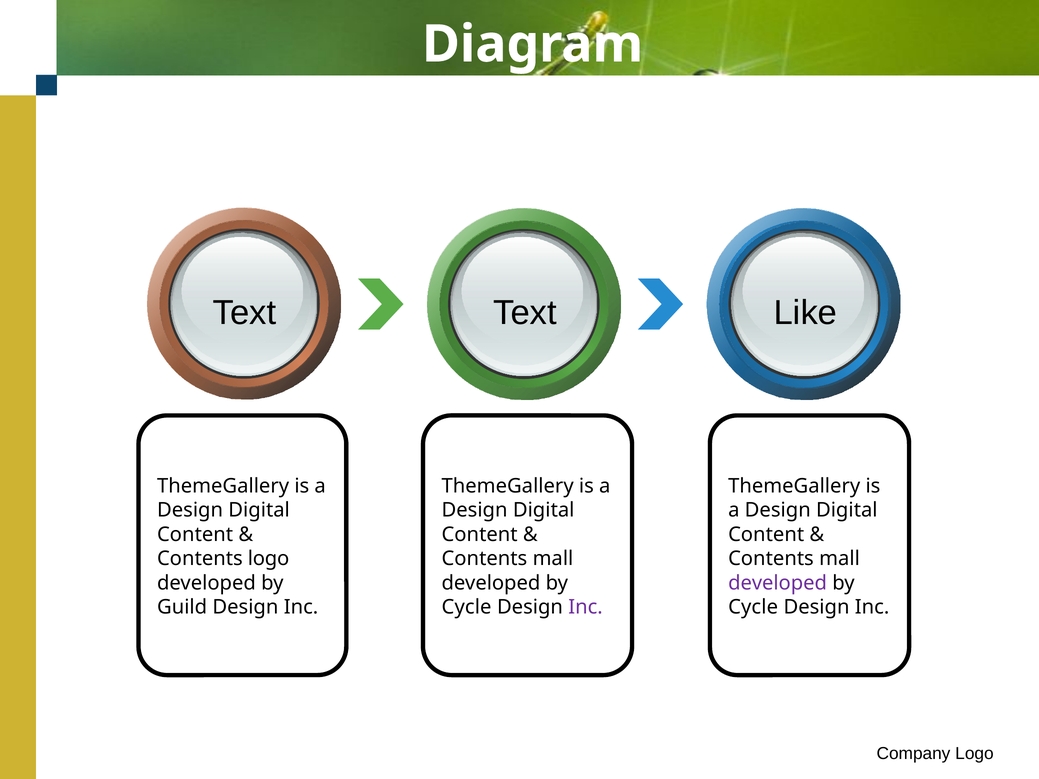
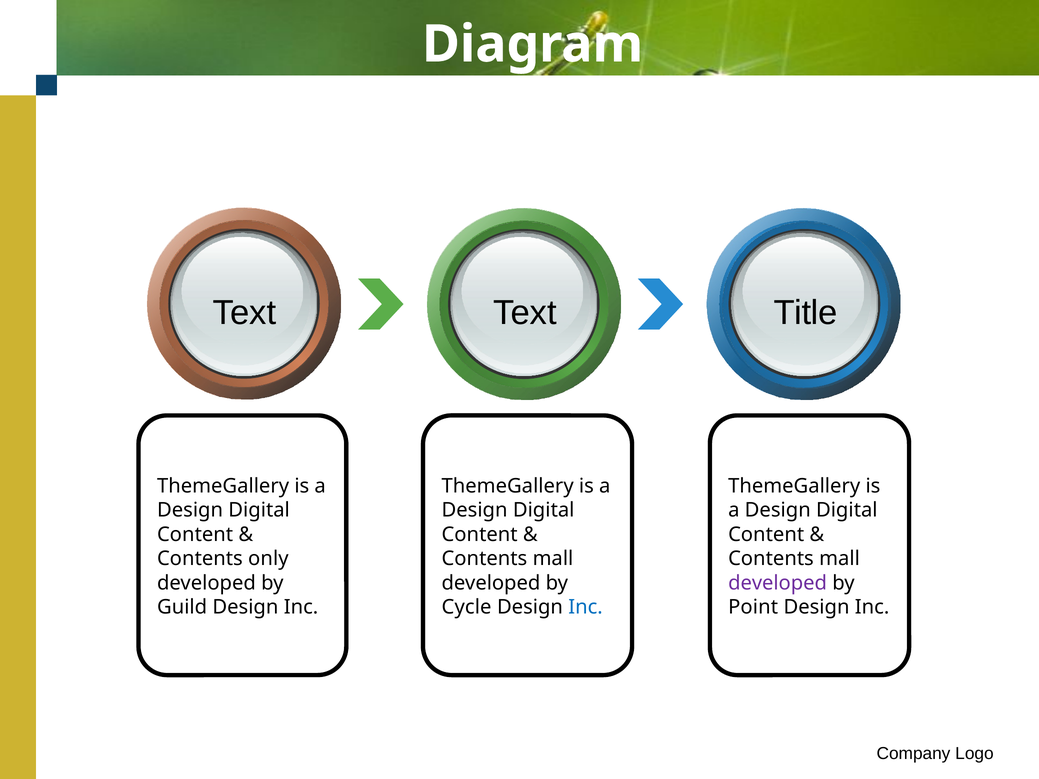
Like: Like -> Title (806, 313)
Contents logo: logo -> only (268, 559)
Inc colour: purple -> blue (586, 607)
Cycle: Cycle -> Point (753, 607)
